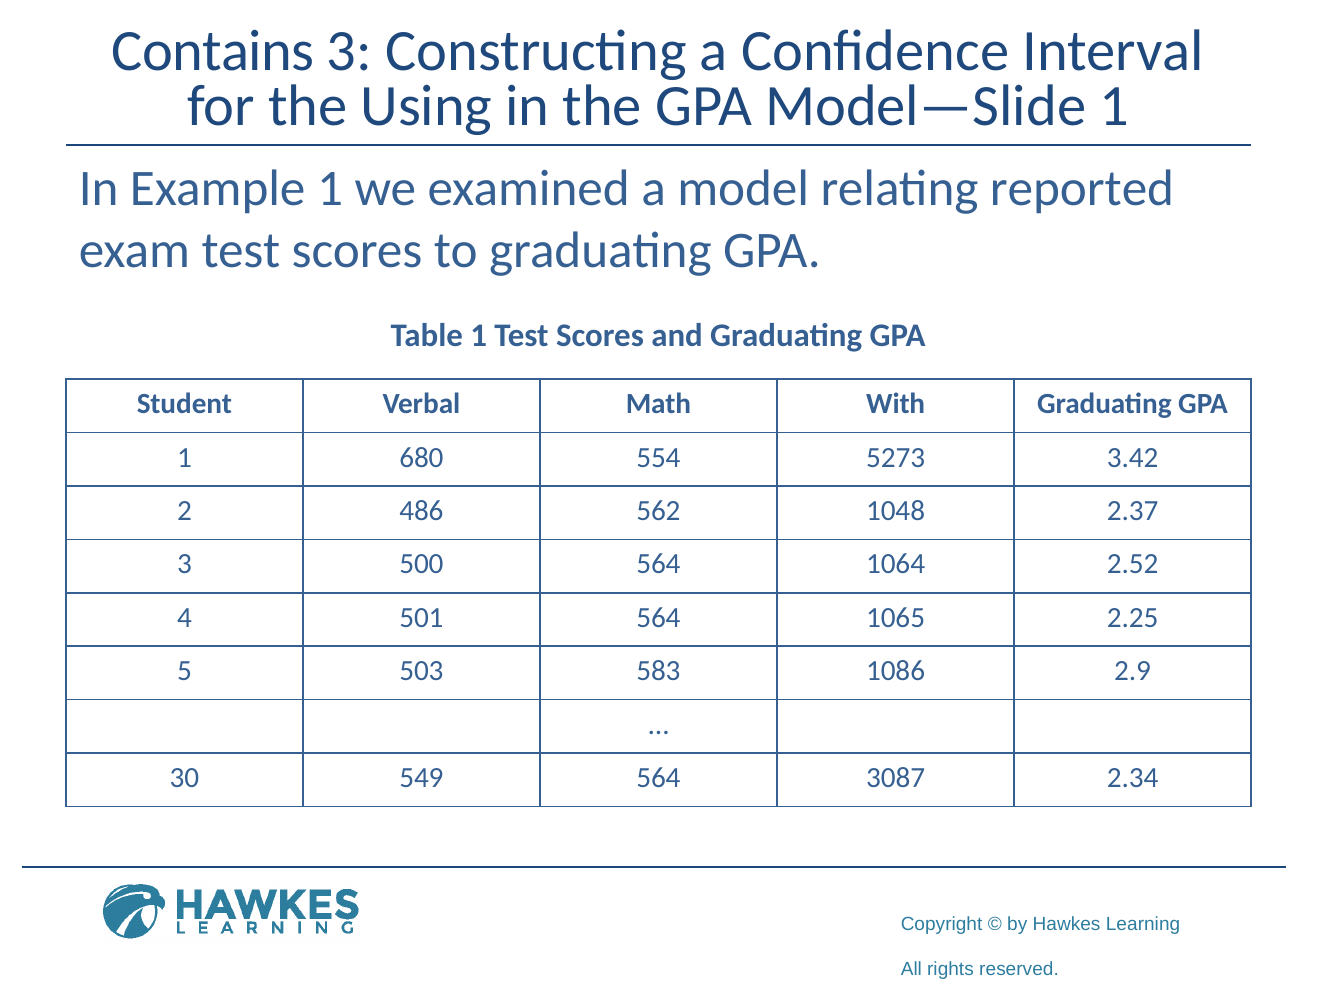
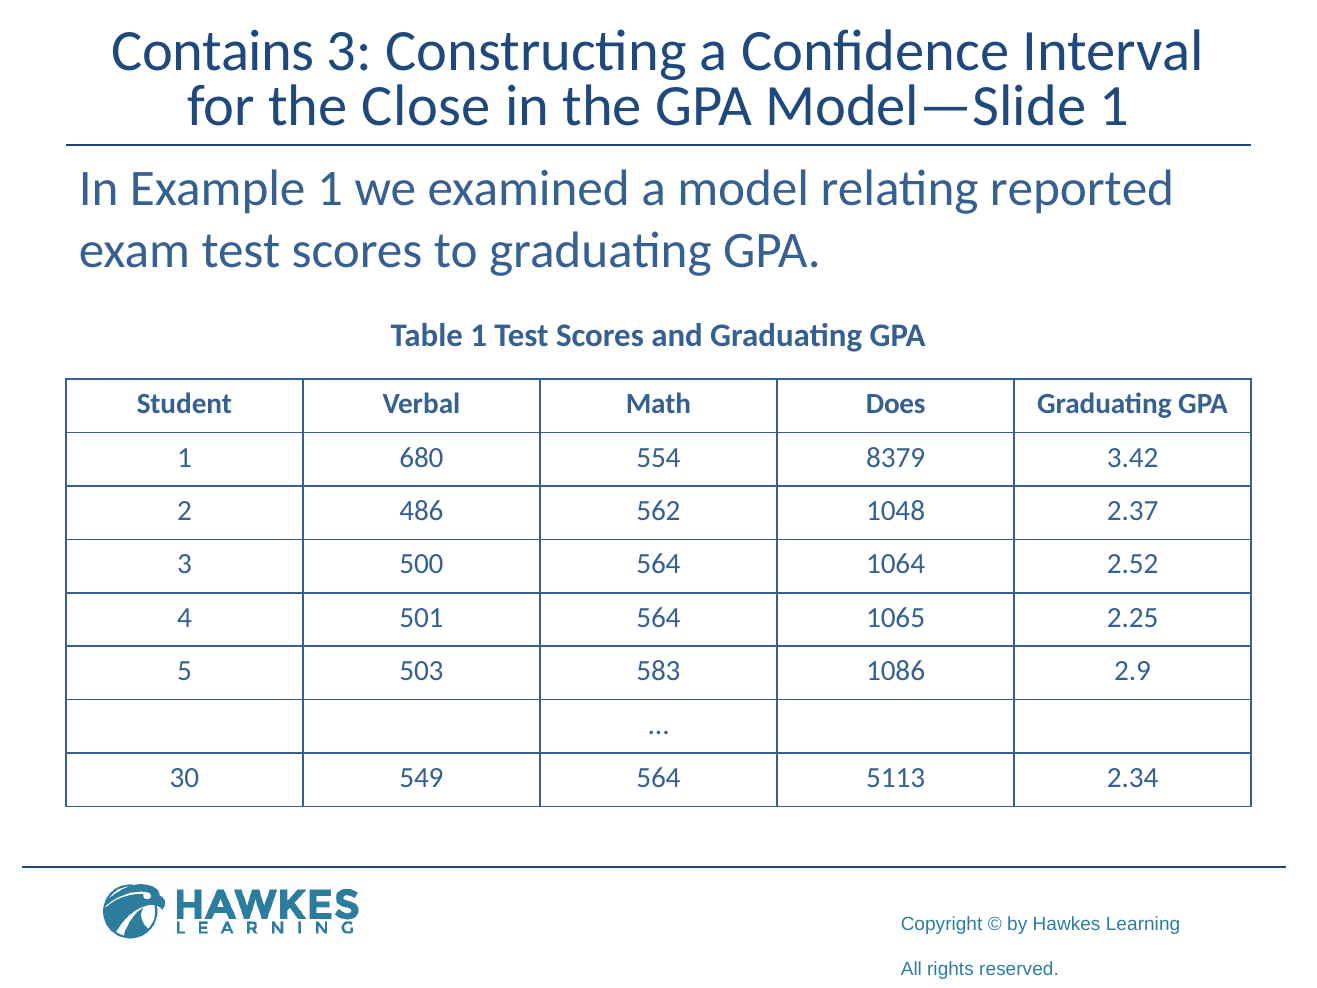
Using: Using -> Close (426, 106)
With: With -> Does (896, 404)
5273: 5273 -> 8379 (896, 457)
3087: 3087 -> 5113 (896, 778)
